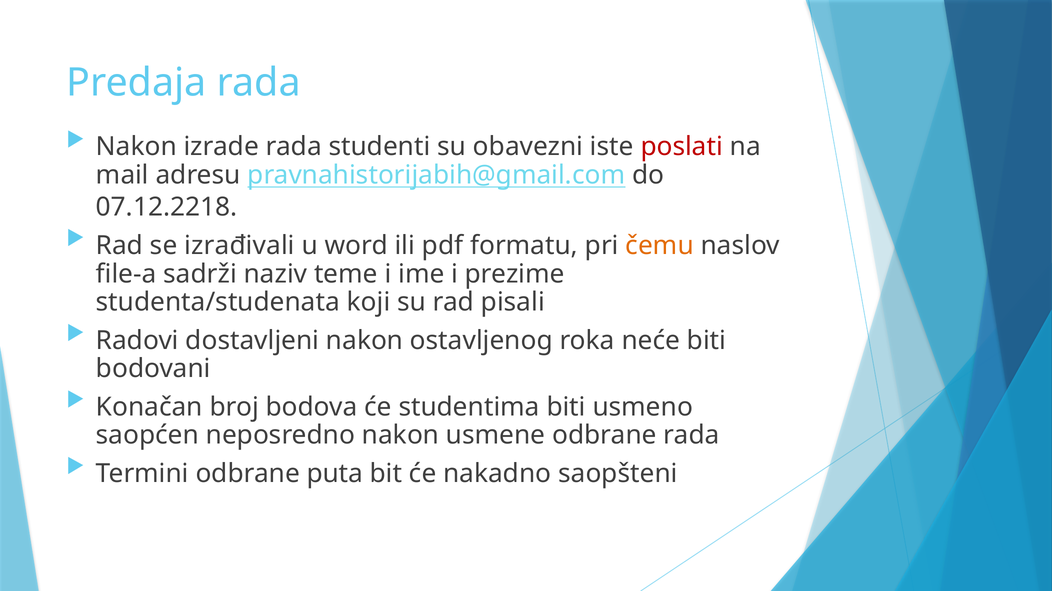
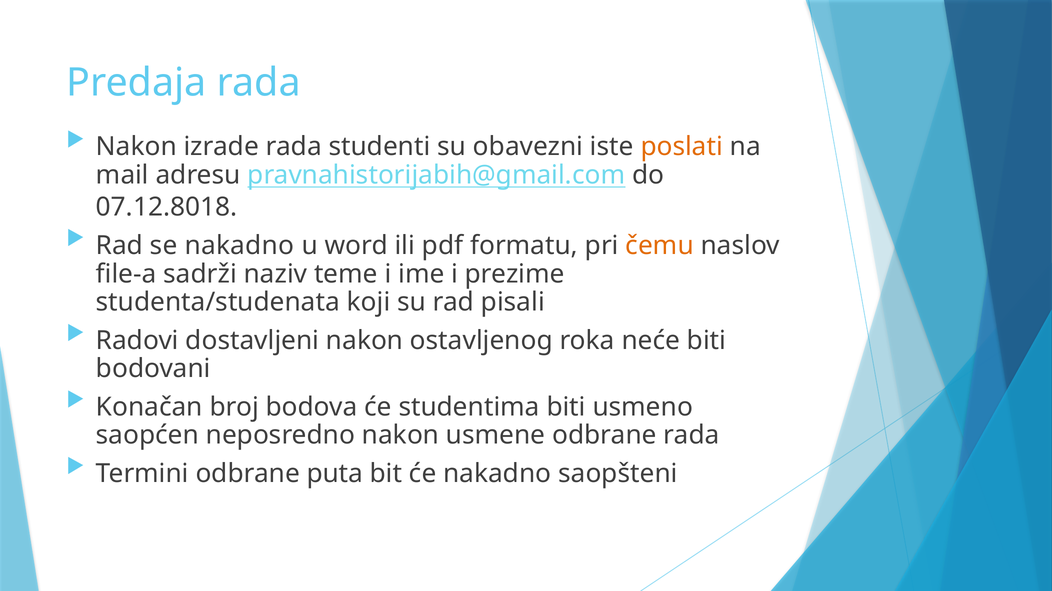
poslati colour: red -> orange (682, 147)
07.12.2218: 07.12.2218 -> 07.12.8018 (167, 208)
se izrađivali: izrađivali -> nakadno (239, 246)
